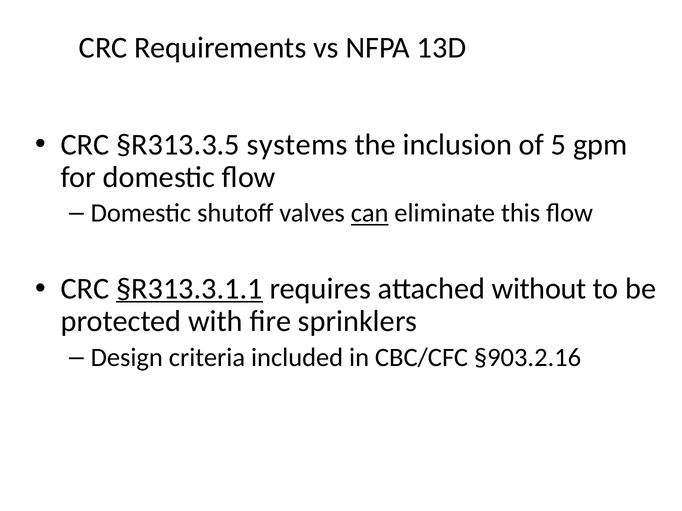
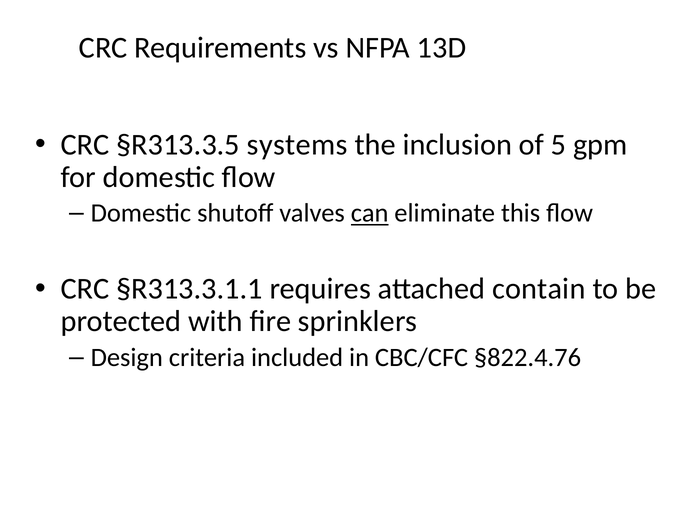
§R313.3.1.1 underline: present -> none (189, 289)
without: without -> contain (539, 289)
§903.2.16: §903.2.16 -> §822.4.76 (528, 358)
